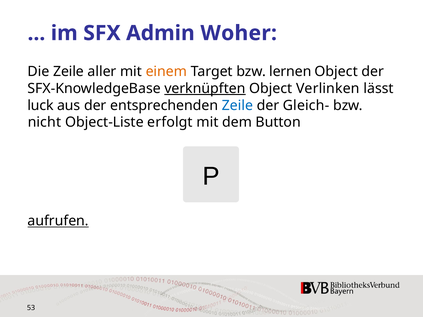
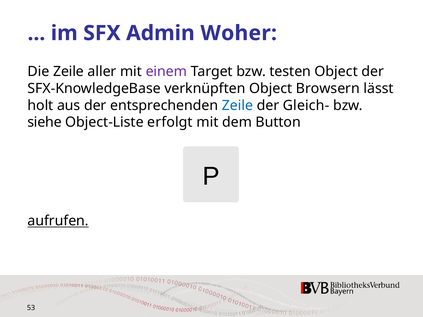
einem colour: orange -> purple (166, 72)
lernen: lernen -> testen (290, 72)
verknüpften underline: present -> none (205, 89)
Verlinken: Verlinken -> Browsern (328, 89)
luck: luck -> holt (40, 105)
nicht: nicht -> siehe (45, 122)
